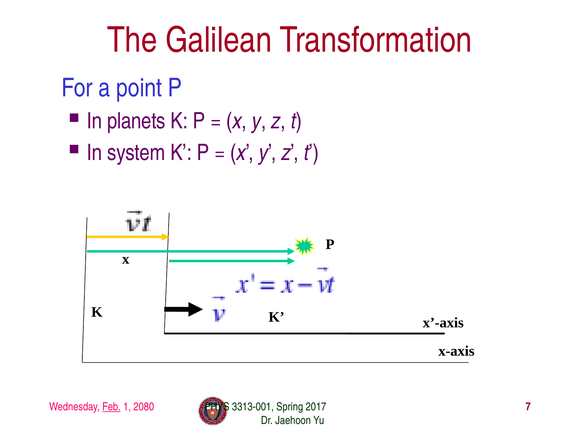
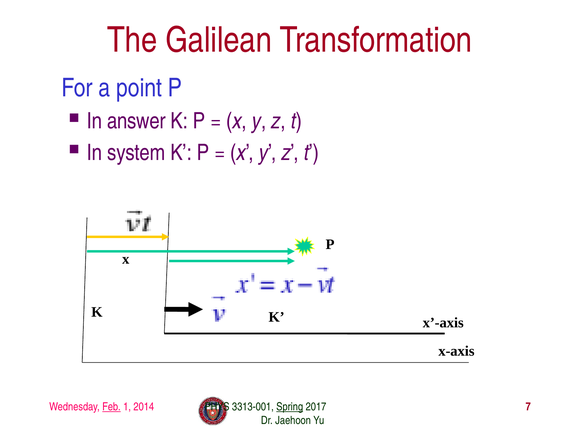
planets: planets -> answer (136, 121)
2080: 2080 -> 2014 (144, 407)
Spring underline: none -> present (290, 407)
